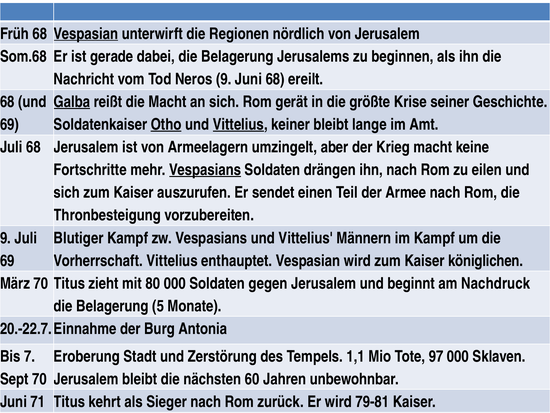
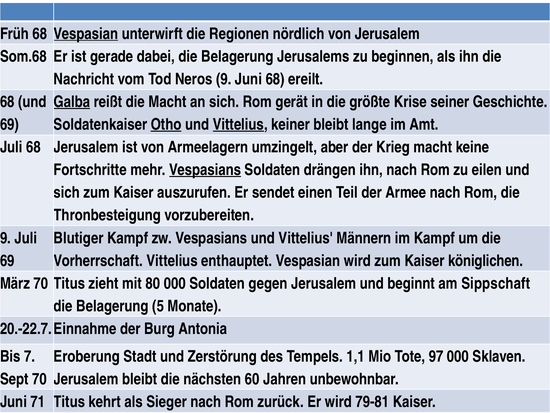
Nachdruck: Nachdruck -> Sippschaft (496, 283)
